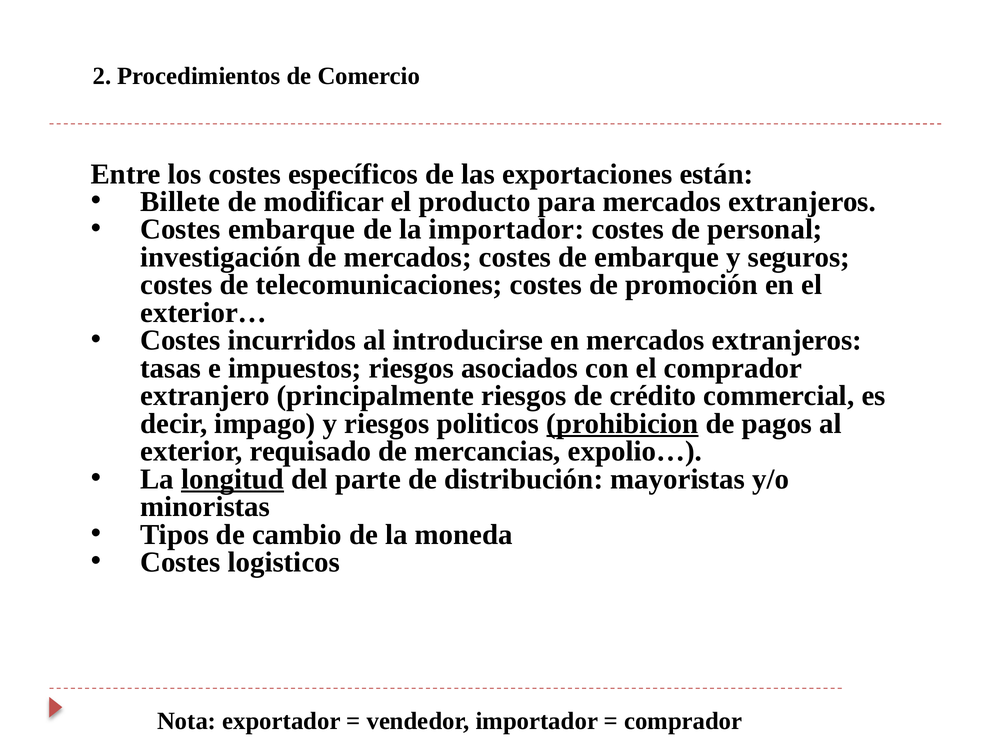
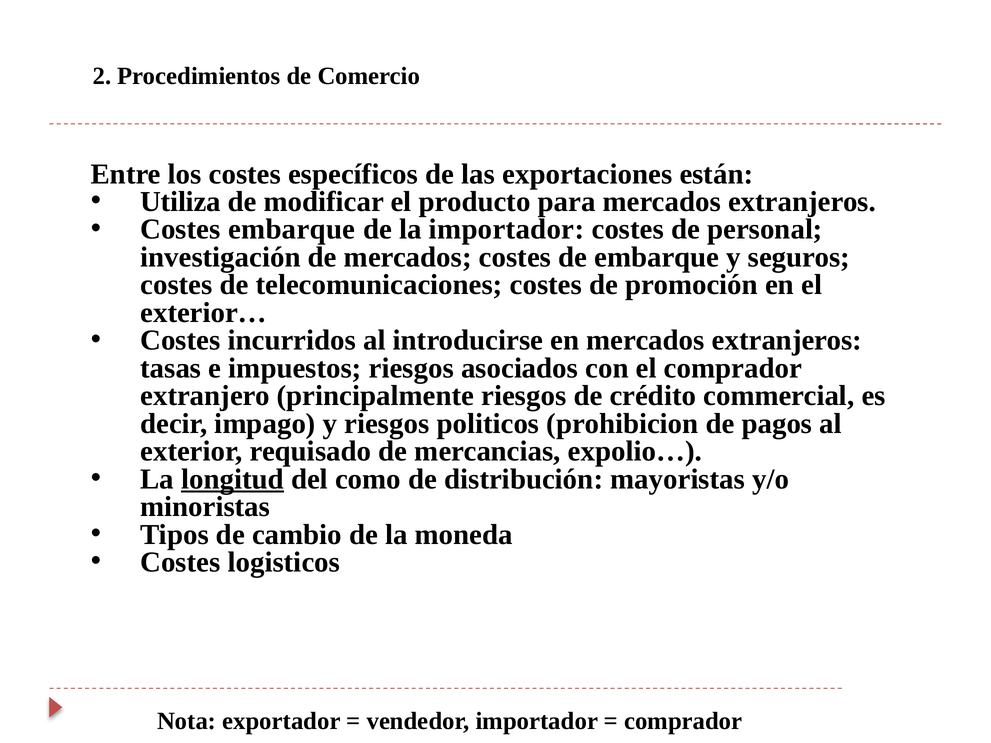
Billete: Billete -> Utiliza (180, 202)
prohibicion underline: present -> none (622, 424)
parte: parte -> como (368, 479)
